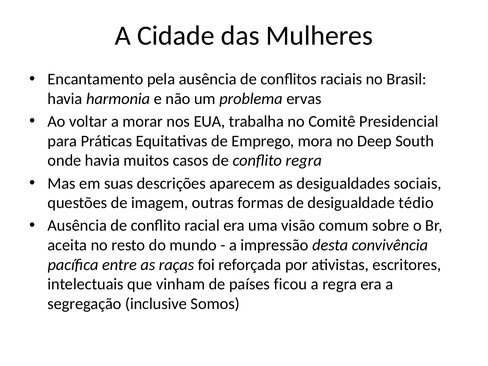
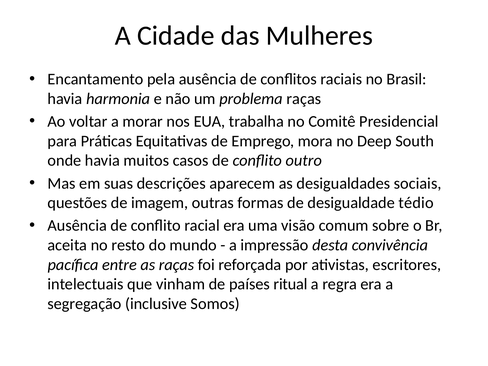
problema ervas: ervas -> raças (304, 99)
conflito regra: regra -> outro (304, 161)
ficou: ficou -> ritual (291, 284)
